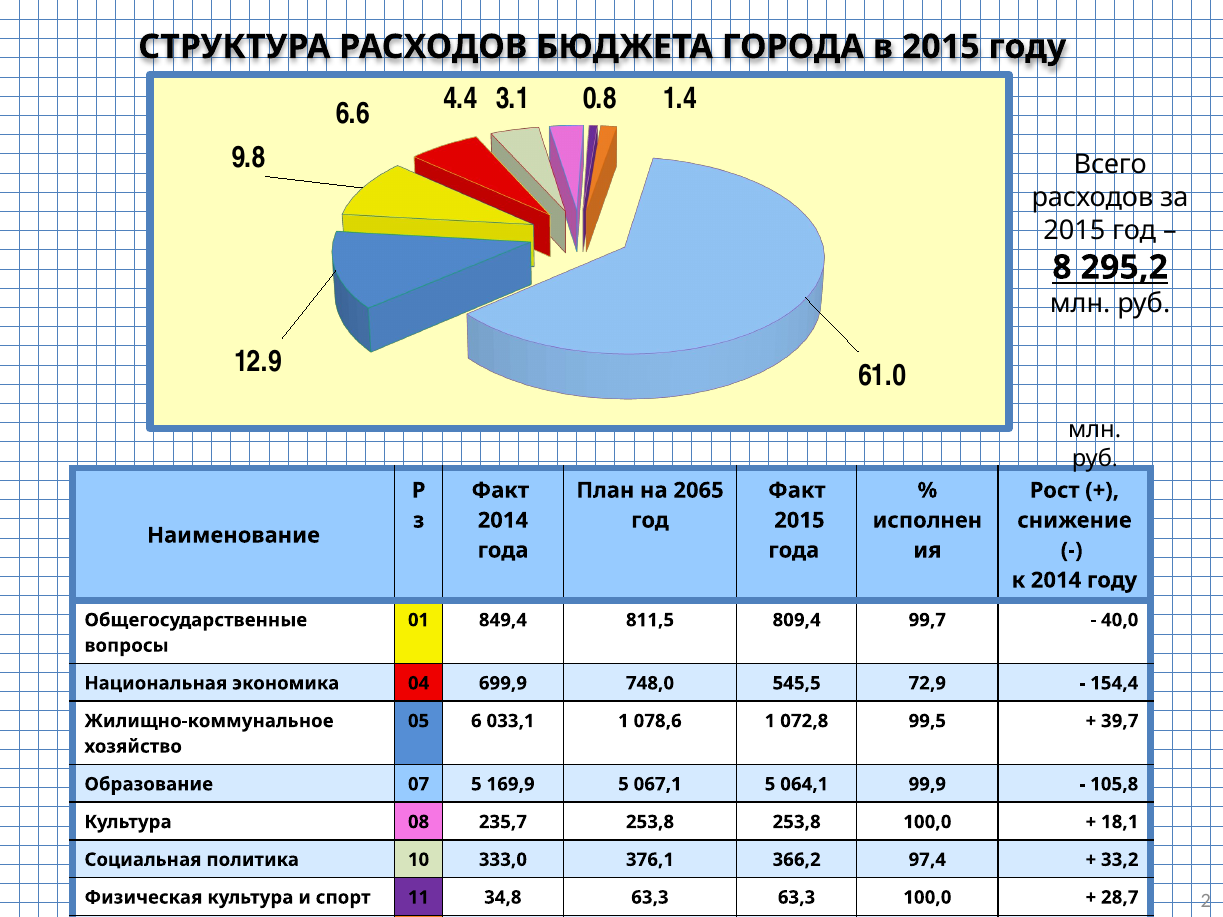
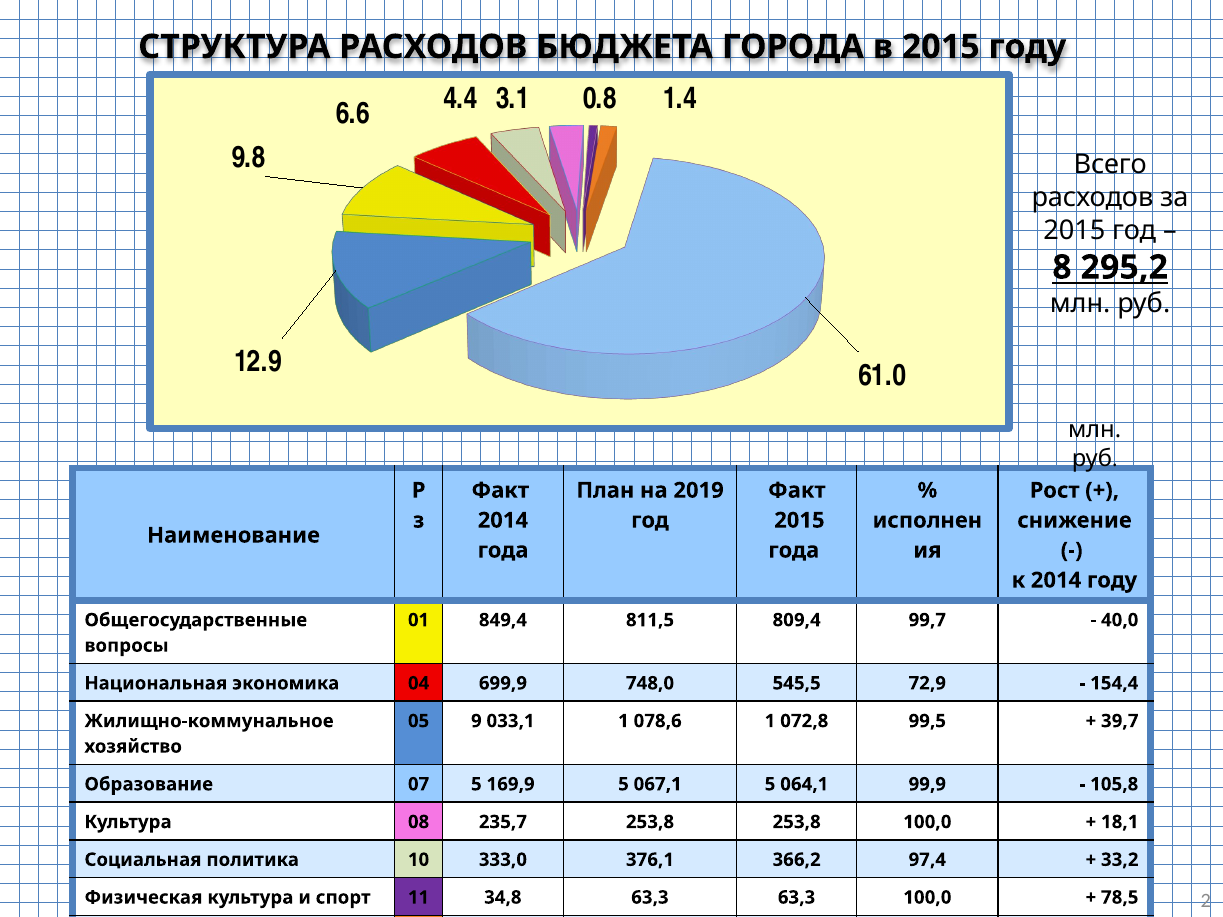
2065: 2065 -> 2019 (699, 491)
6: 6 -> 9 (476, 721)
28,7: 28,7 -> 78,5 (1120, 898)
